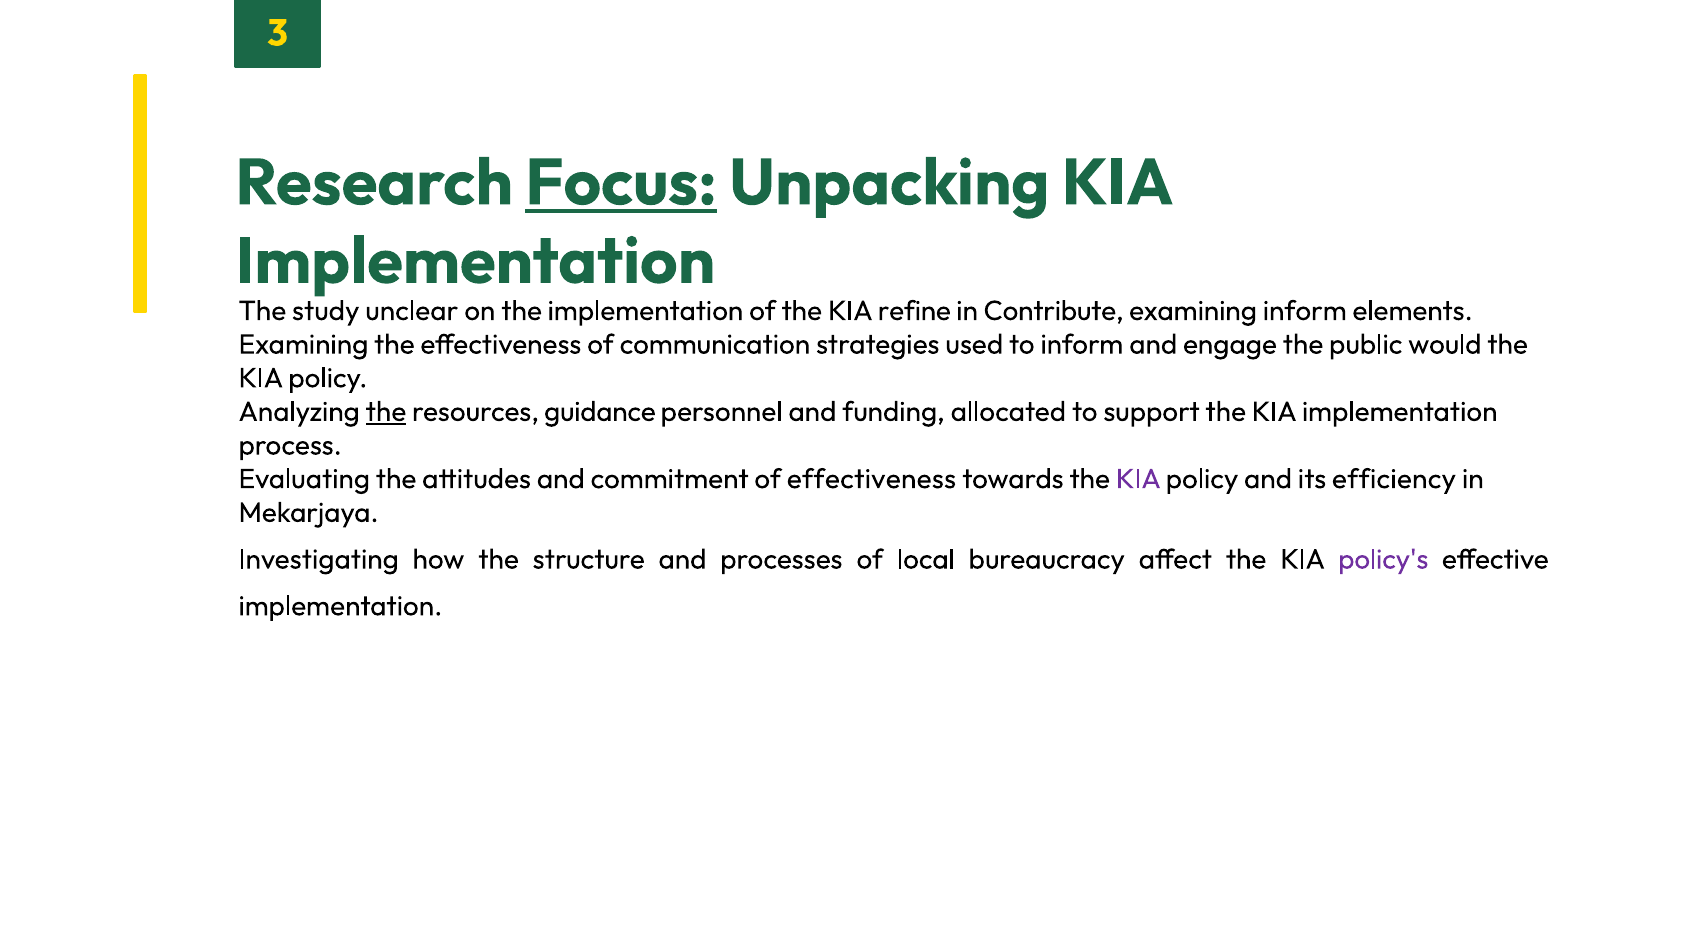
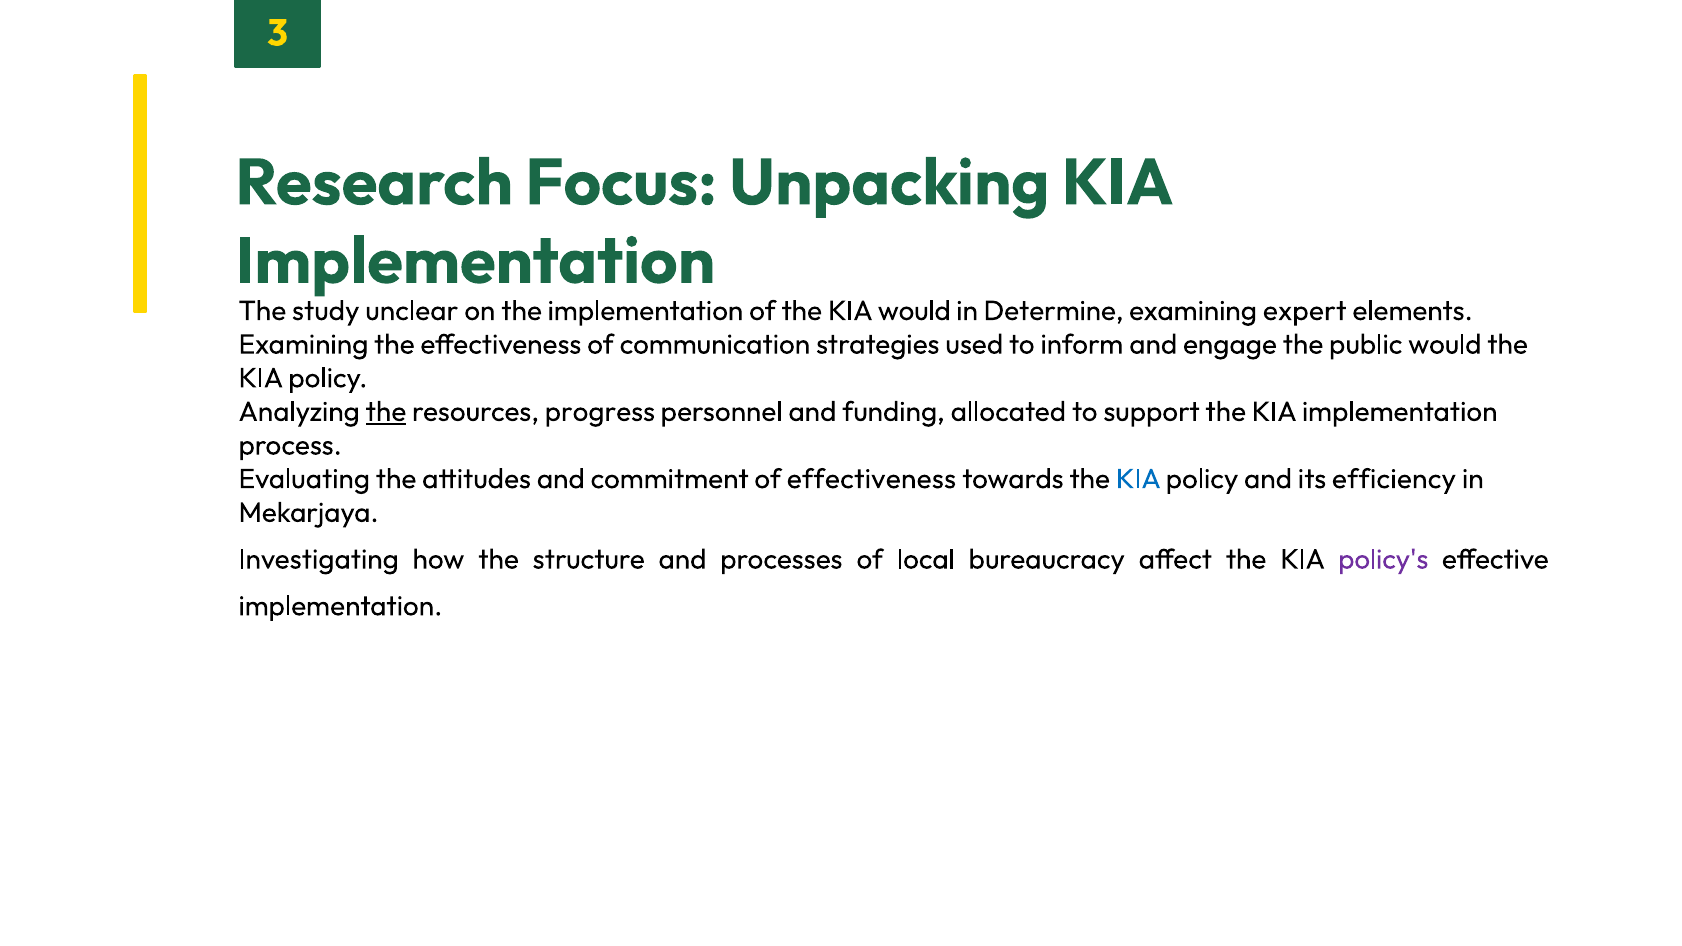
Focus underline: present -> none (621, 183)
KIA refine: refine -> would (914, 311)
Contribute: Contribute -> Determine (1054, 311)
examining inform: inform -> expert (1305, 311)
guidance: guidance -> progress (600, 412)
KIA colour: purple -> blue (1138, 479)
